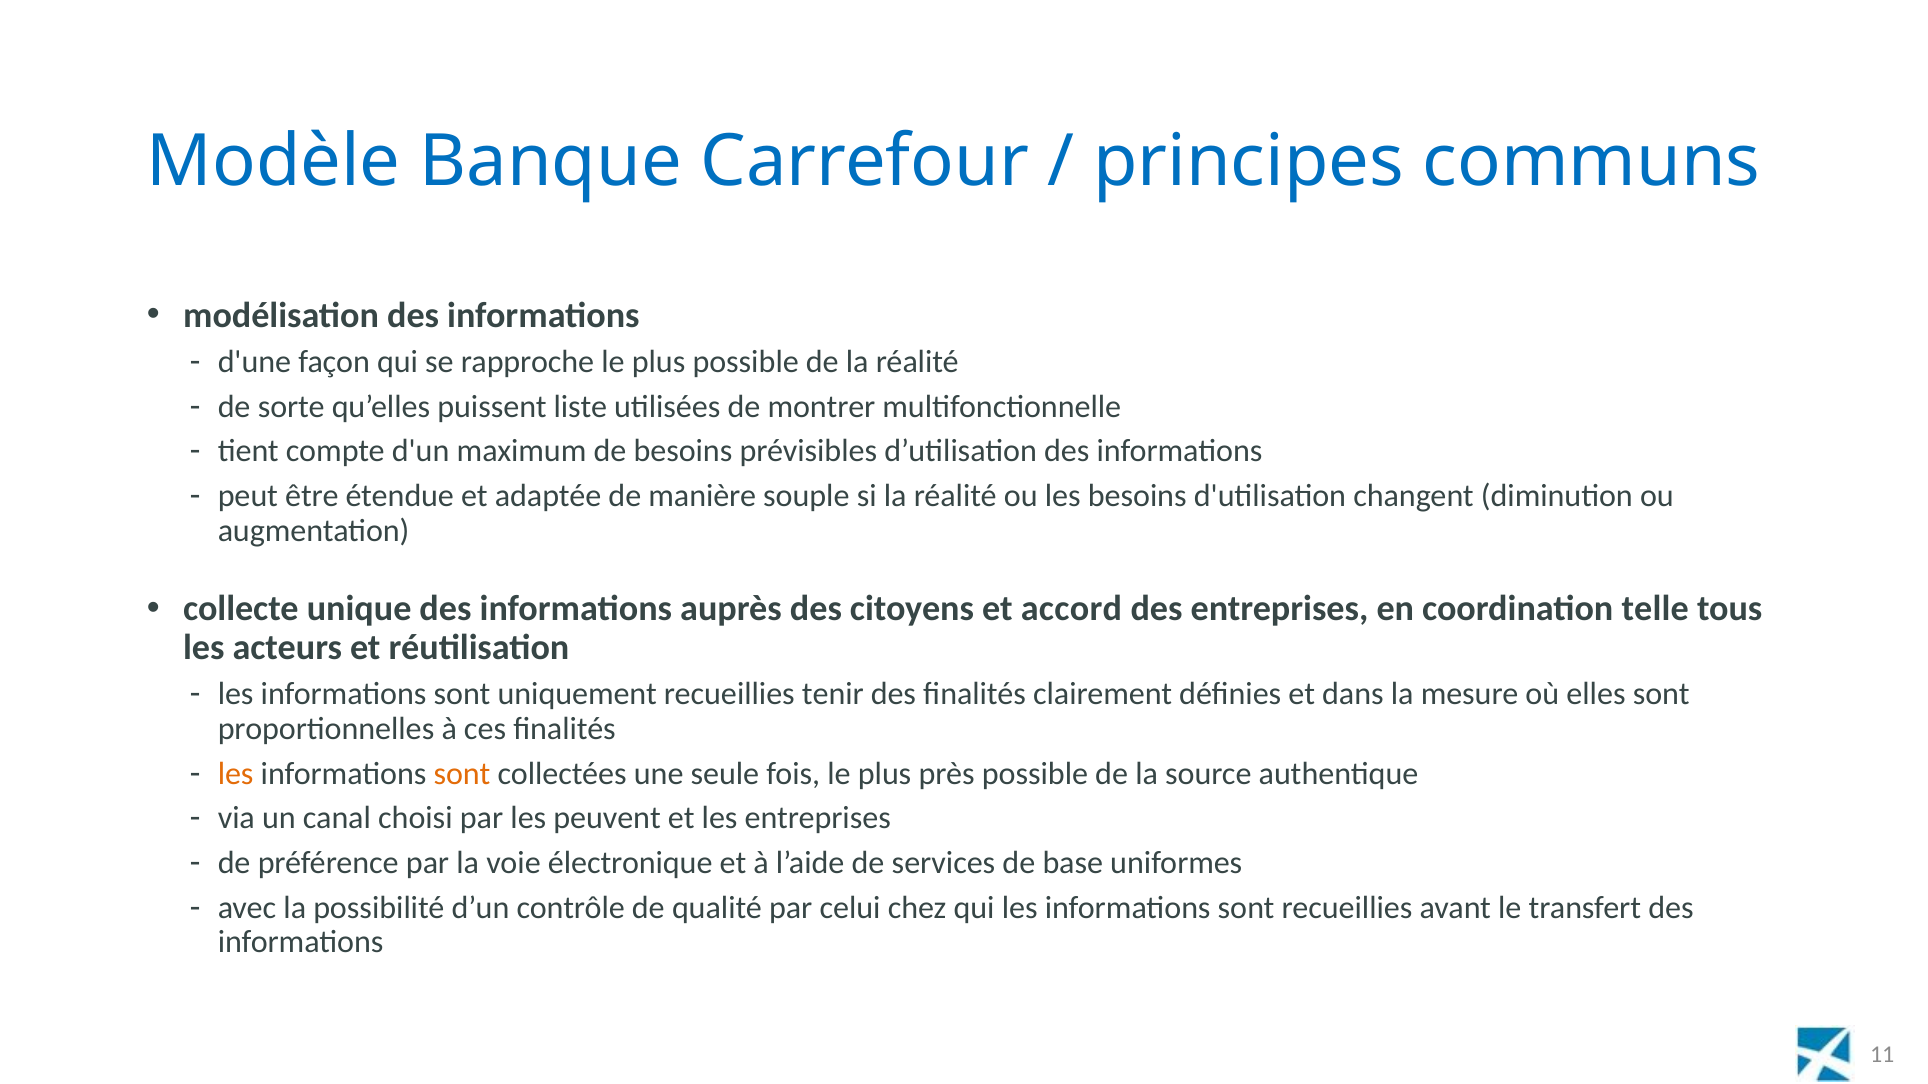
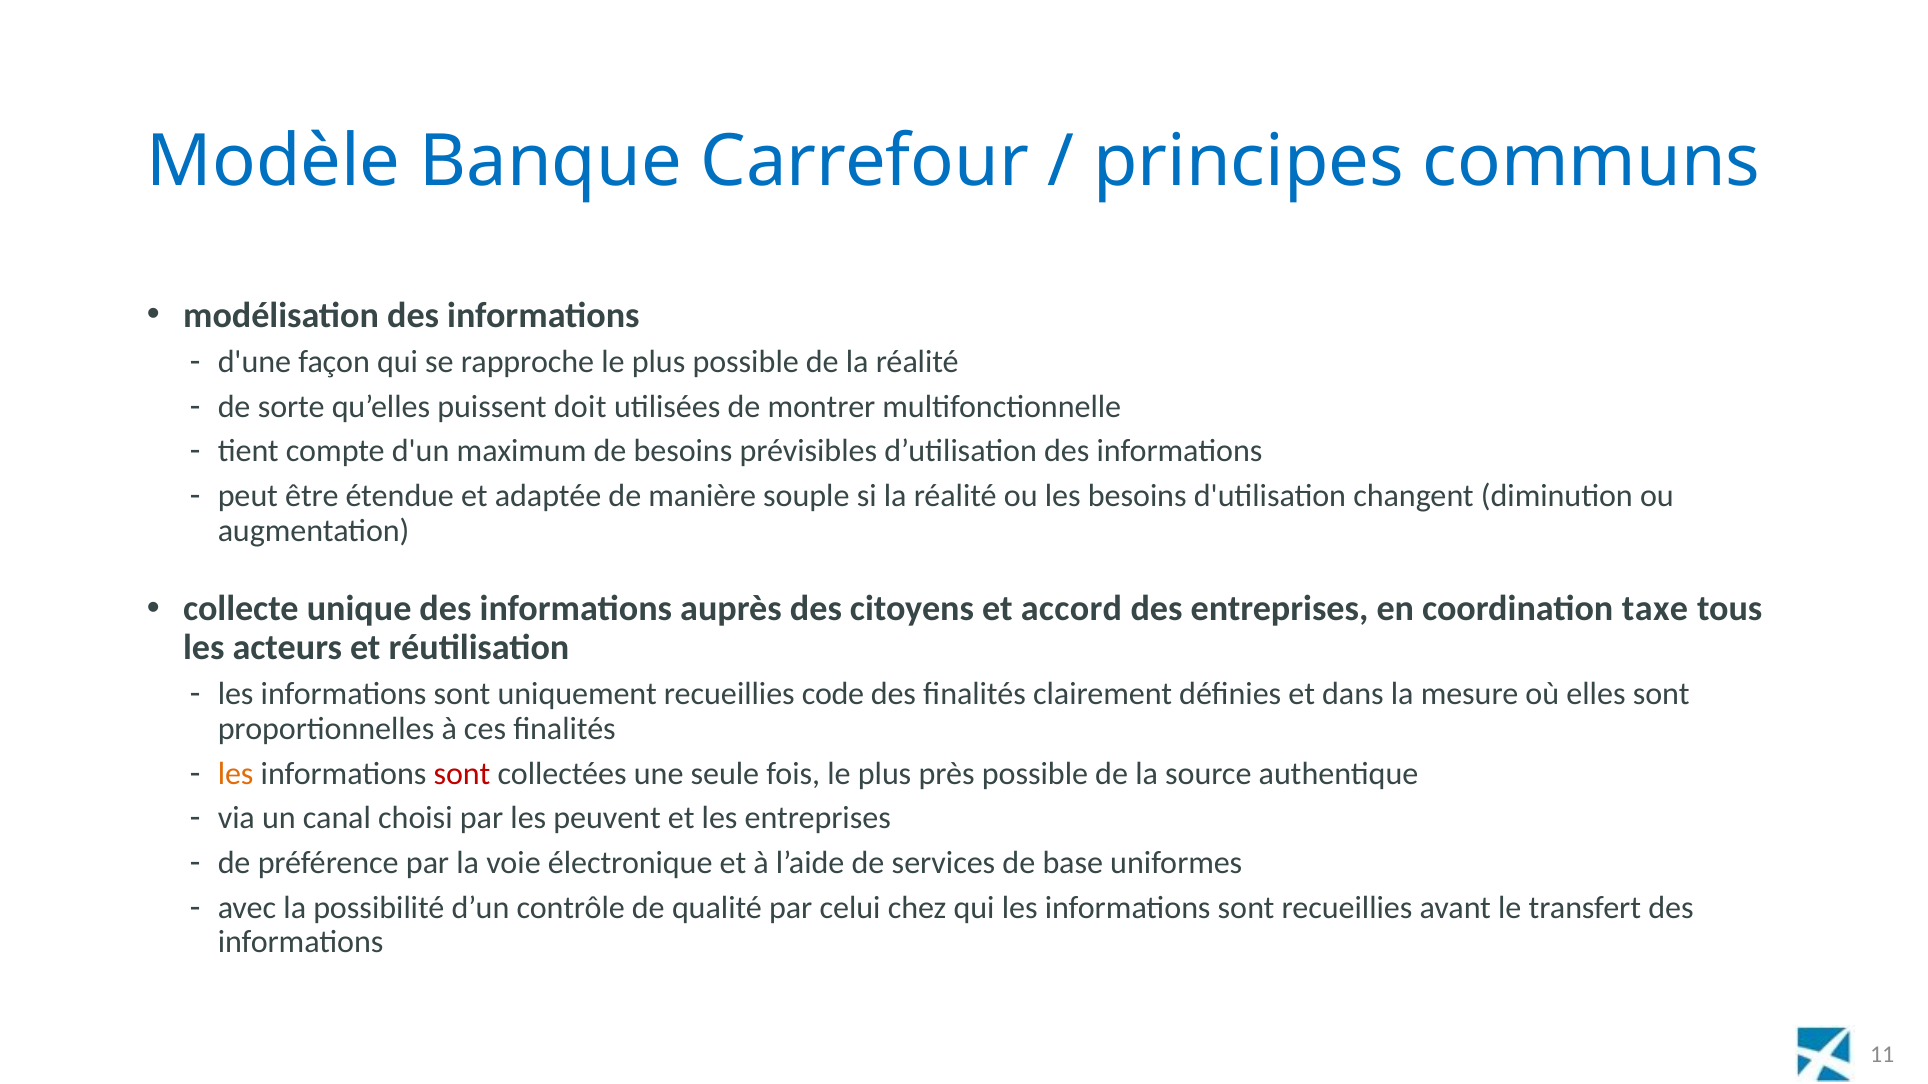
liste: liste -> doit (580, 407)
telle: telle -> taxe (1655, 609)
tenir: tenir -> code (833, 695)
sont colour: orange -> red (462, 774)
